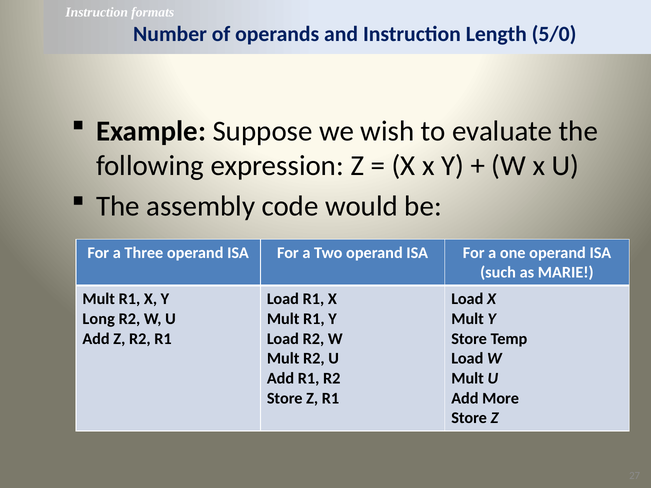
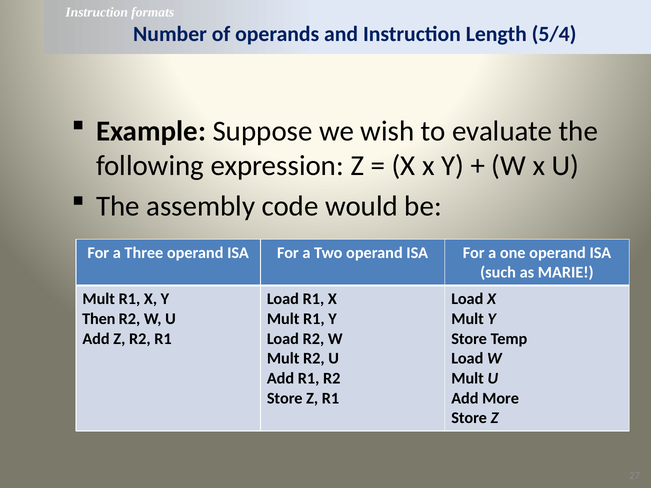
5/0: 5/0 -> 5/4 (554, 34)
Long: Long -> Then (99, 319)
